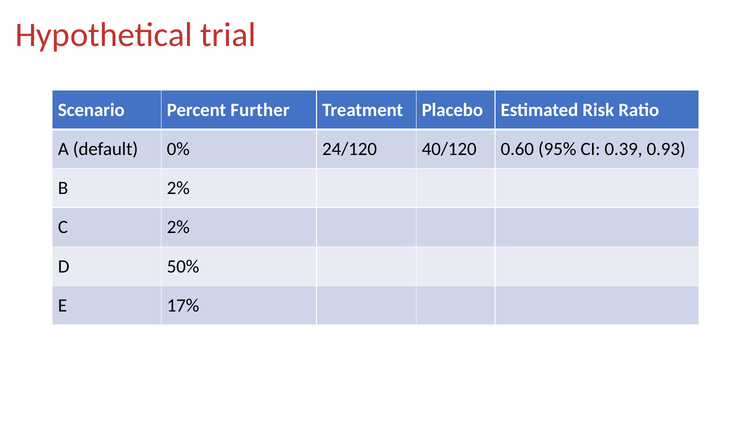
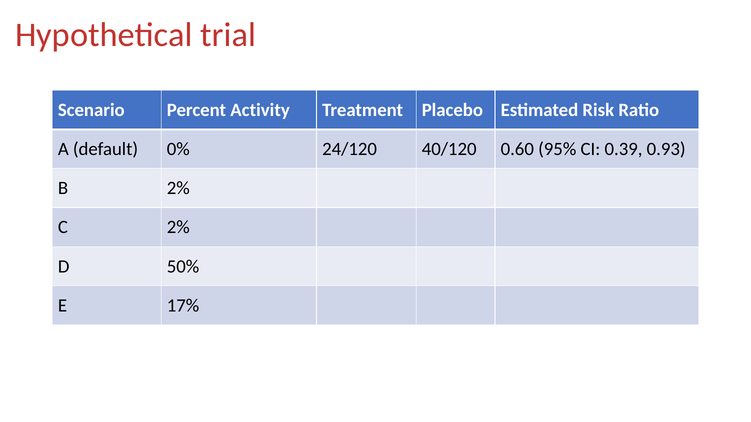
Further: Further -> Activity (260, 110)
